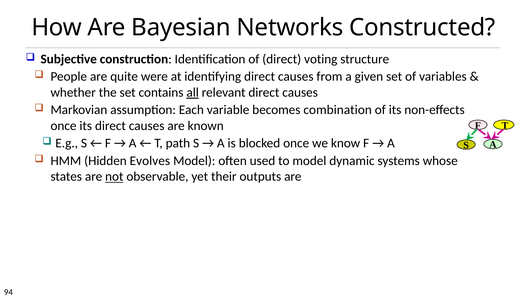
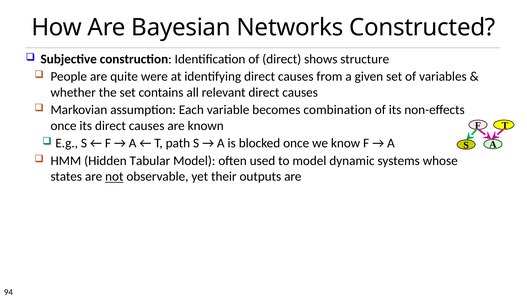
voting: voting -> shows (321, 59)
all underline: present -> none (193, 92)
Evolves: Evolves -> Tabular (150, 160)
